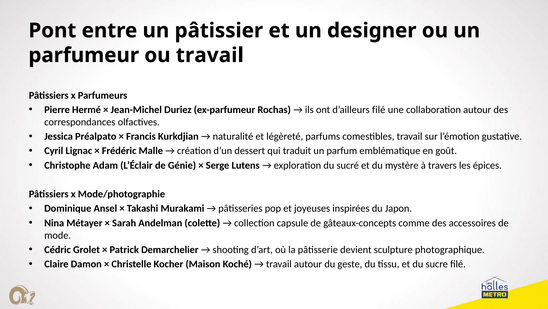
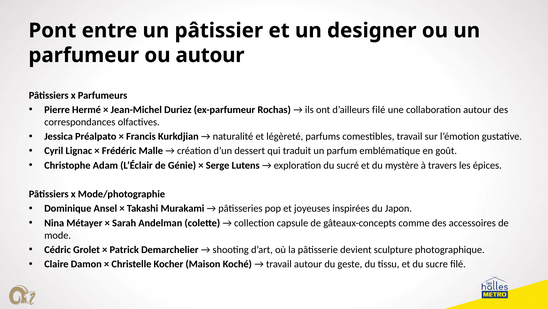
ou travail: travail -> autour (210, 55)
